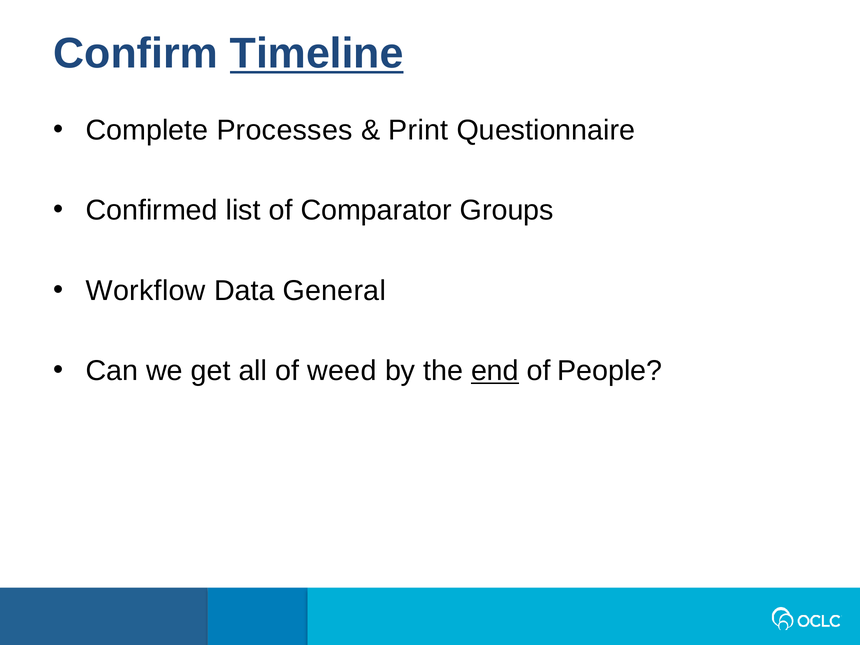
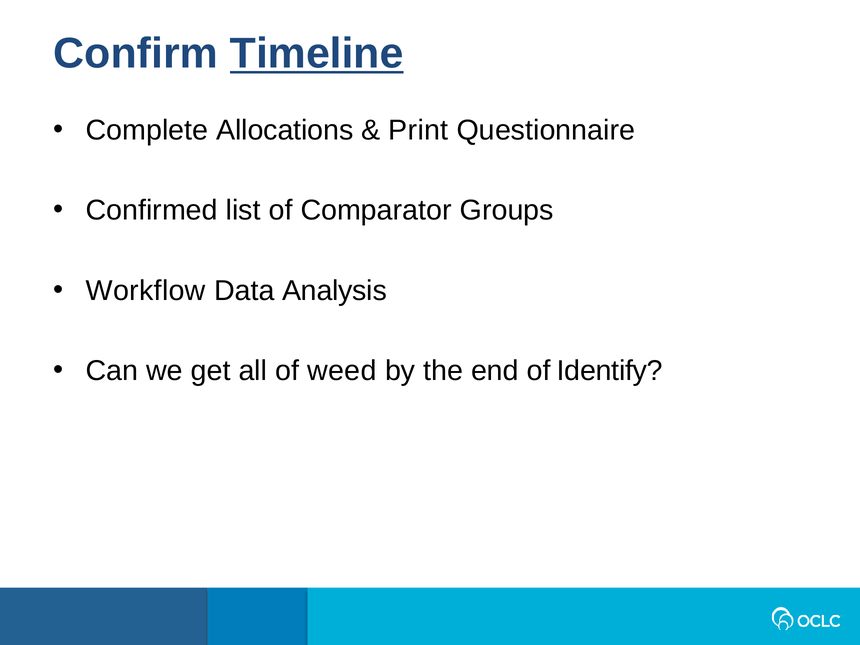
Processes: Processes -> Allocations (285, 130)
General: General -> Analysis (334, 291)
end underline: present -> none (495, 371)
People: People -> Identify (610, 371)
